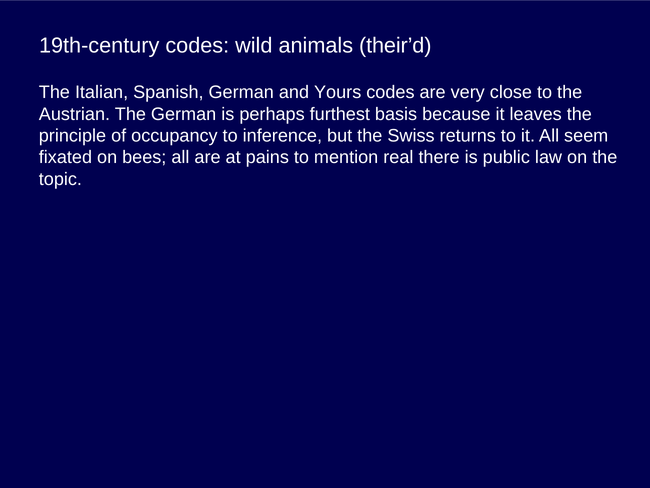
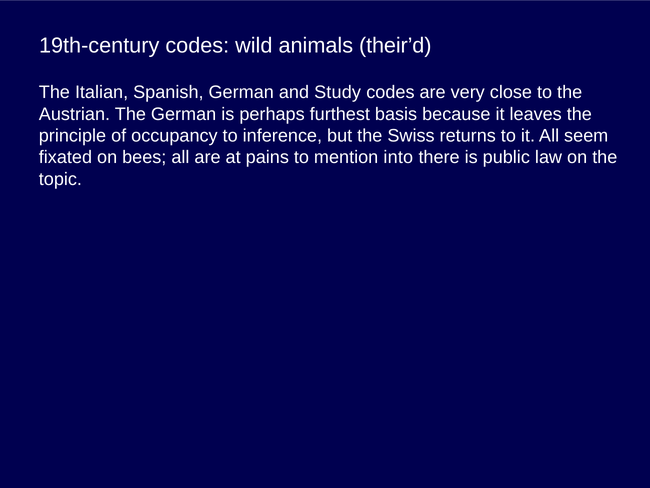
Yours: Yours -> Study (338, 92)
real: real -> into (398, 157)
